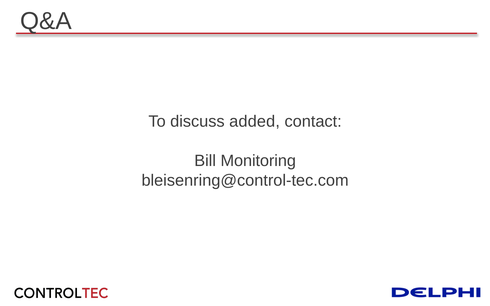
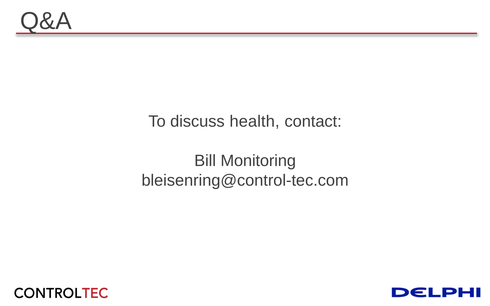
added: added -> health (255, 122)
